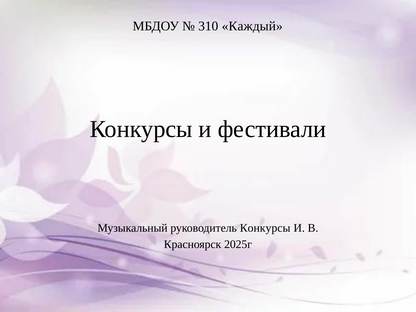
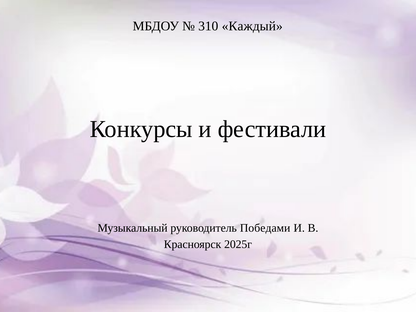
руководитель Конкурсы: Конкурсы -> Победами (265, 228)
